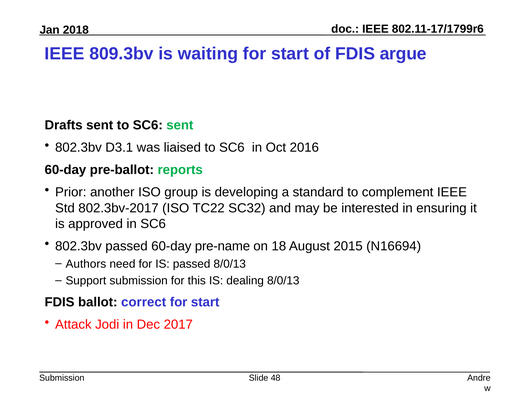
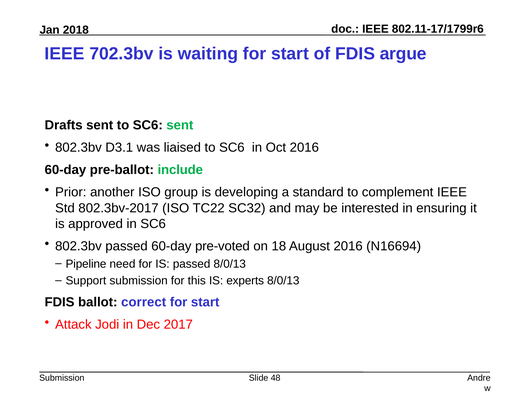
809.3bv: 809.3bv -> 702.3bv (121, 54)
reports: reports -> include (180, 170)
pre-name: pre-name -> pre-voted (222, 246)
August 2015: 2015 -> 2016 (348, 246)
Authors: Authors -> Pipeline (86, 264)
dealing: dealing -> experts (245, 281)
